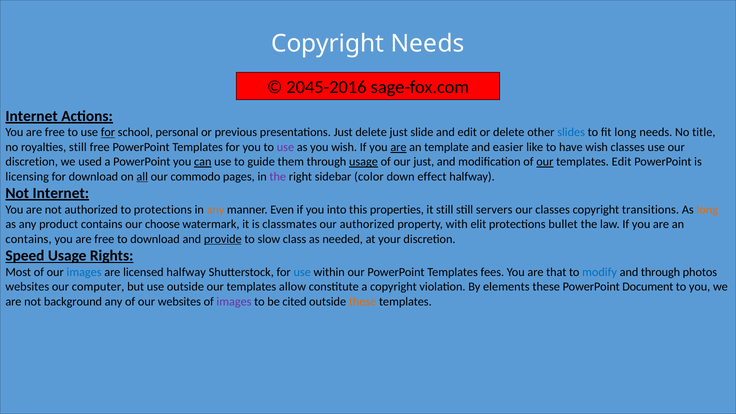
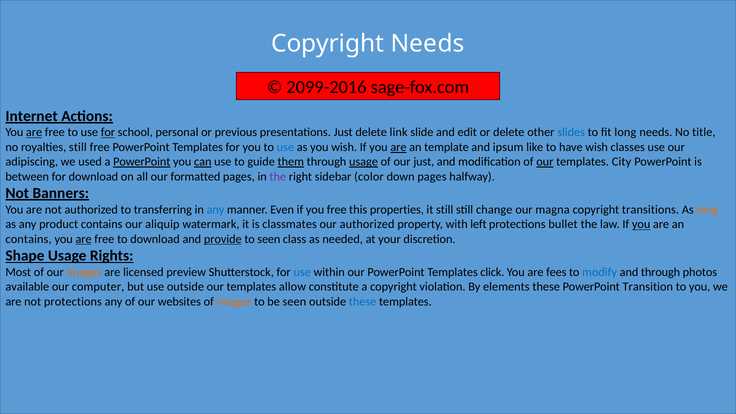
2045-2016: 2045-2016 -> 2099-2016 (326, 87)
are underline: none -> present (34, 132)
delete just: just -> link (399, 132)
use colour: purple -> blue (285, 147)
easier: easier -> ipsum (508, 147)
discretion: discretion -> adipiscing (32, 162)
PowerPoint underline: none -> present (142, 162)
them underline: none -> present (291, 162)
templates Edit: Edit -> City (622, 162)
licensing: licensing -> between (27, 177)
all underline: present -> none (142, 177)
commodo: commodo -> formatted (195, 177)
down effect: effect -> pages (432, 177)
Not Internet: Internet -> Banners (61, 193)
to protections: protections -> transferring (163, 210)
any colour: orange -> blue (215, 210)
you into: into -> free (337, 210)
servers: servers -> change (494, 210)
our classes: classes -> magna (553, 210)
choose: choose -> aliquip (162, 224)
elit: elit -> left (478, 224)
you underline: none -> present (641, 224)
are underline: none -> present (84, 239)
to slow: slow -> seen (269, 239)
Speed: Speed -> Shape (25, 256)
images colour: blue -> orange (84, 272)
licensed halfway: halfway -> preview (186, 272)
fees: fees -> click (492, 272)
that: that -> fees (556, 272)
websites: websites -> available (27, 287)
Document: Document -> Transition (648, 287)
not background: background -> protections (73, 302)
images colour: purple -> orange (234, 302)
be cited: cited -> seen (294, 302)
these colour: orange -> blue (363, 302)
